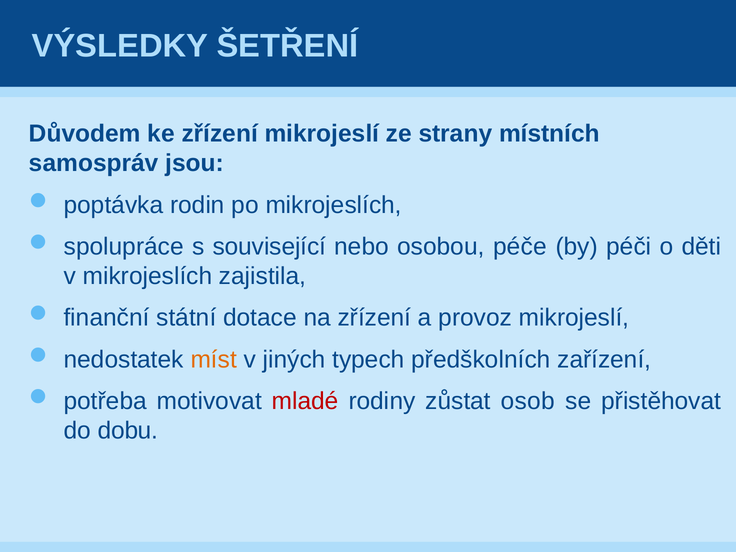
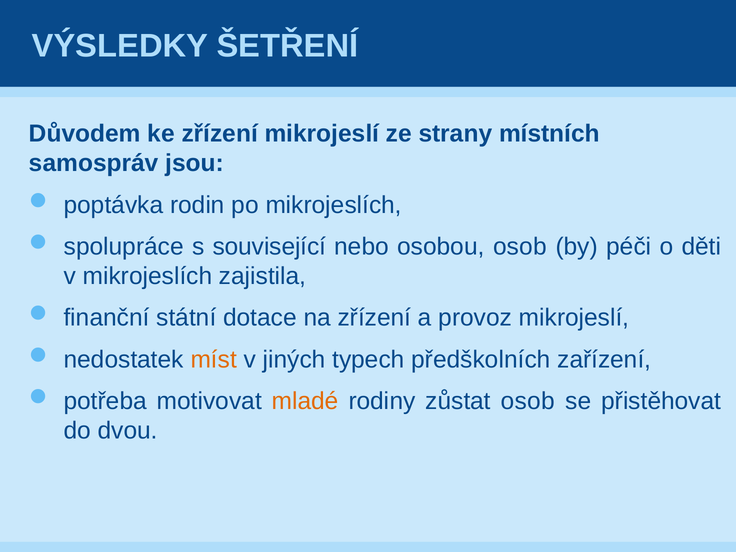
osobou péče: péče -> osob (520, 247)
mladé colour: red -> orange (305, 401)
dobu: dobu -> dvou (128, 431)
